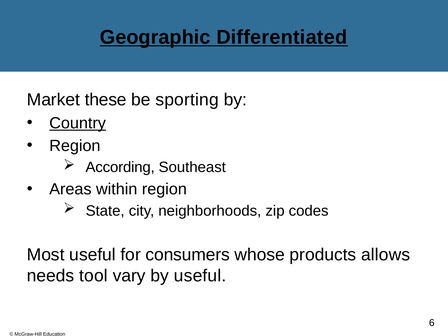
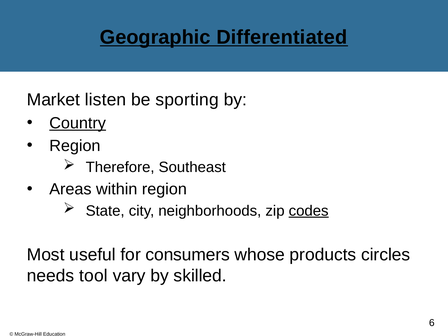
these: these -> listen (105, 100)
According: According -> Therefore (120, 167)
codes underline: none -> present (309, 211)
allows: allows -> circles (386, 255)
by useful: useful -> skilled (200, 276)
